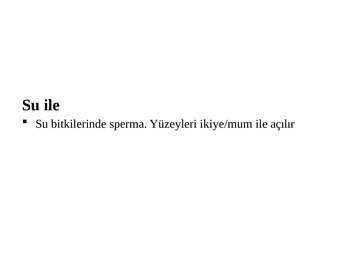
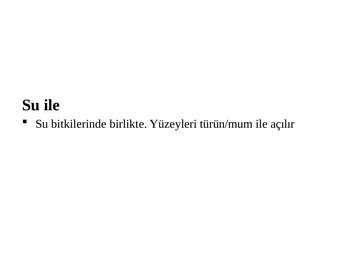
sperma: sperma -> birlikte (128, 124)
ikiye/mum: ikiye/mum -> türün/mum (226, 124)
